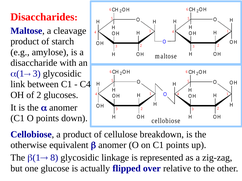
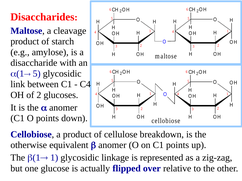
3: 3 -> 5 (37, 74)
8: 8 -> 1 (54, 158)
